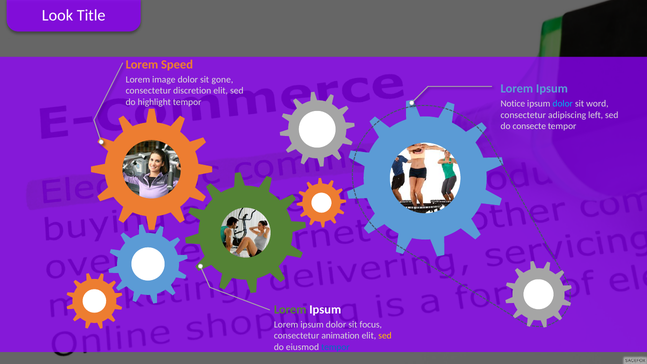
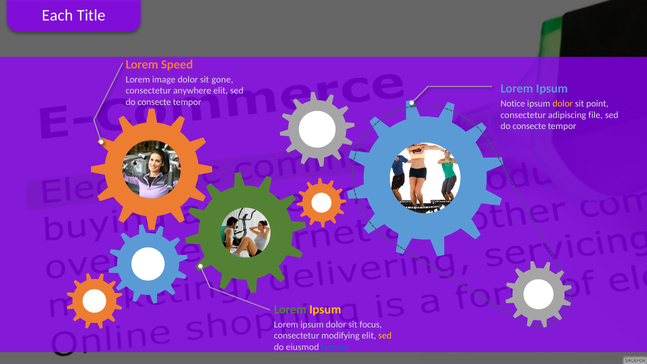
Look: Look -> Each (57, 15)
discretion: discretion -> anywhere (192, 91)
highlight: highlight -> consecte (154, 102)
dolor colour: light blue -> yellow (563, 104)
word: word -> point (597, 104)
left: left -> file (596, 115)
Ipsum colour: white -> yellow (325, 310)
animation: animation -> modifying (340, 336)
